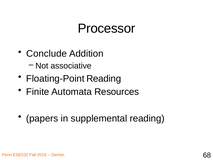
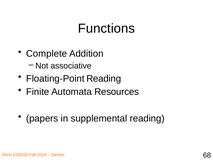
Processor: Processor -> Functions (106, 28)
Conclude: Conclude -> Complete (47, 54)
